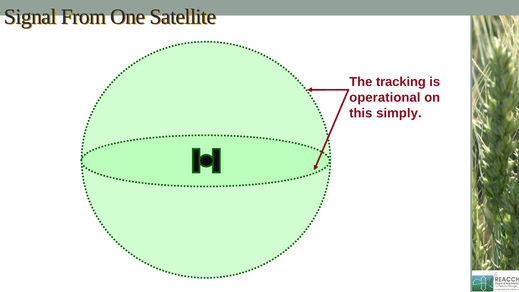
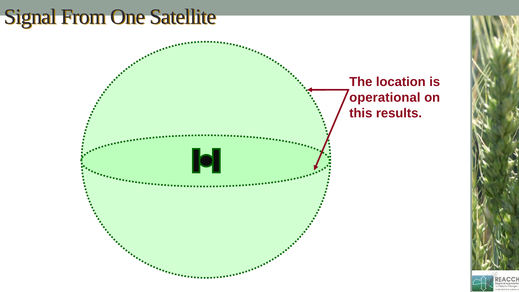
tracking: tracking -> location (401, 82)
simply: simply -> results (399, 113)
